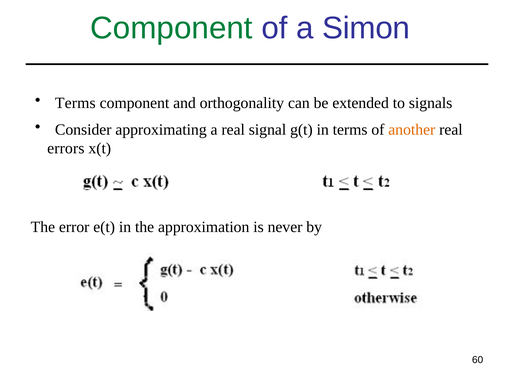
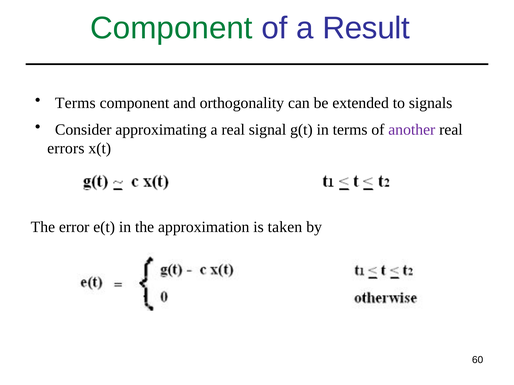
Simon: Simon -> Result (366, 28)
another colour: orange -> purple (412, 130)
never: never -> taken (285, 227)
